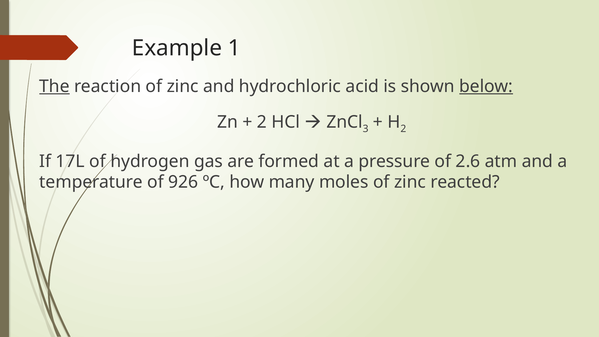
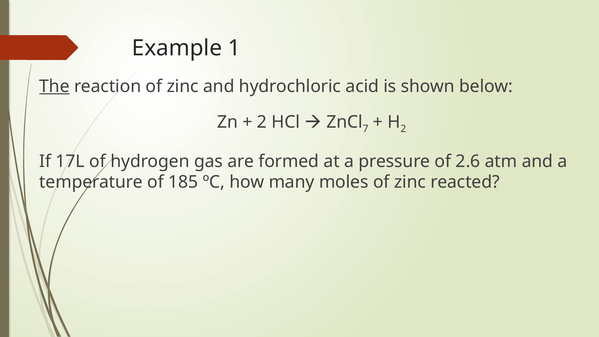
below underline: present -> none (486, 86)
3: 3 -> 7 (366, 129)
926: 926 -> 185 (183, 182)
